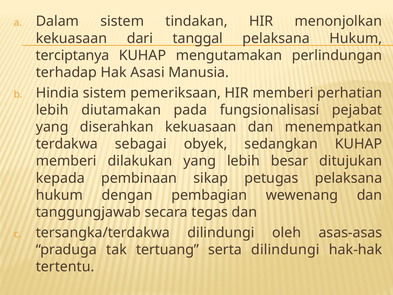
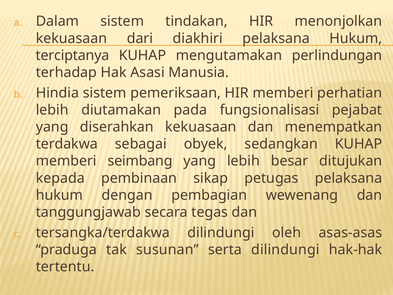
tanggal: tanggal -> diakhiri (198, 38)
dilakukan: dilakukan -> seimbang (140, 161)
tertuang: tertuang -> susunan (167, 250)
